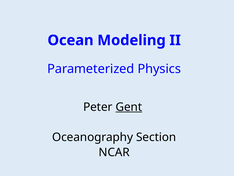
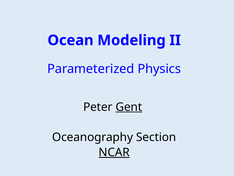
NCAR underline: none -> present (114, 152)
